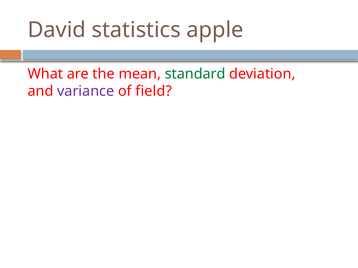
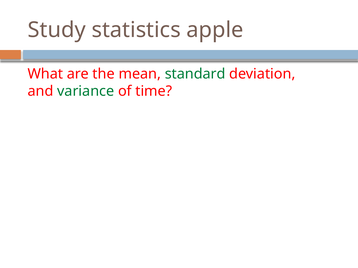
David: David -> Study (57, 30)
variance colour: purple -> green (86, 91)
field: field -> time (154, 91)
